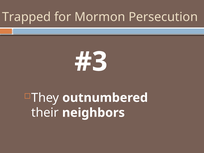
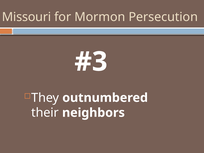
Trapped: Trapped -> Missouri (27, 17)
